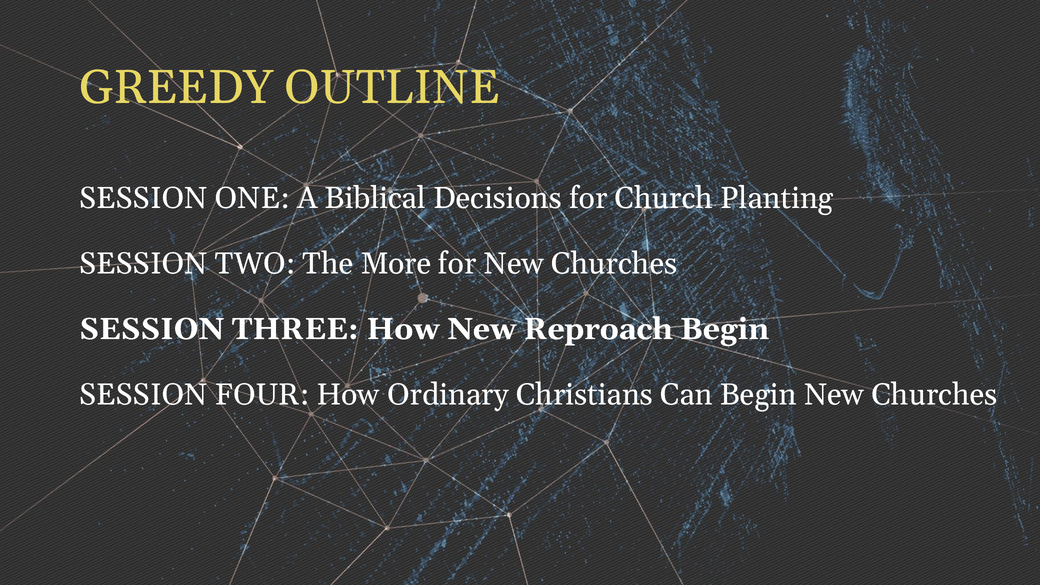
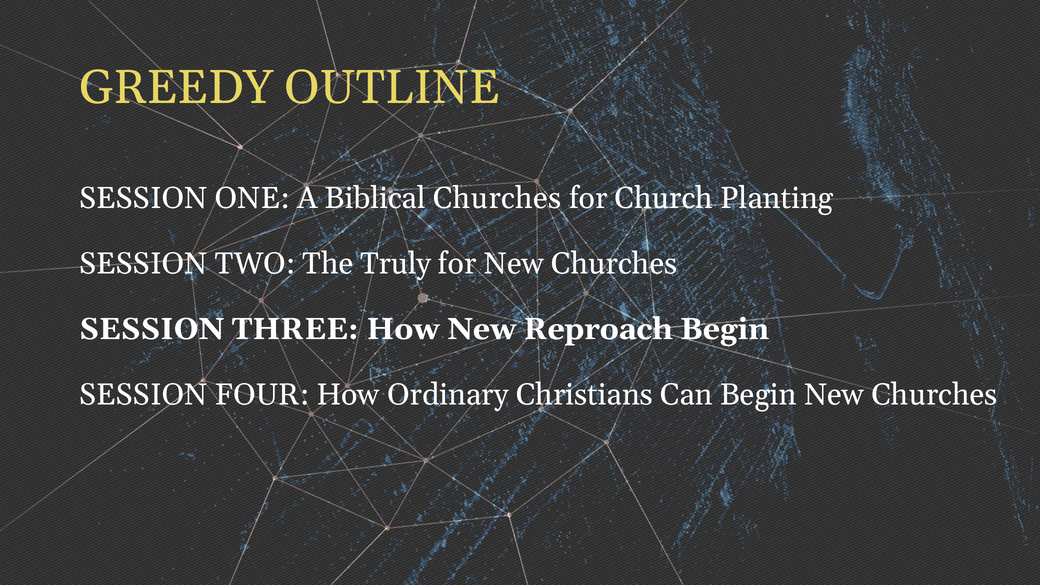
Biblical Decisions: Decisions -> Churches (497, 198)
More: More -> Truly (396, 264)
